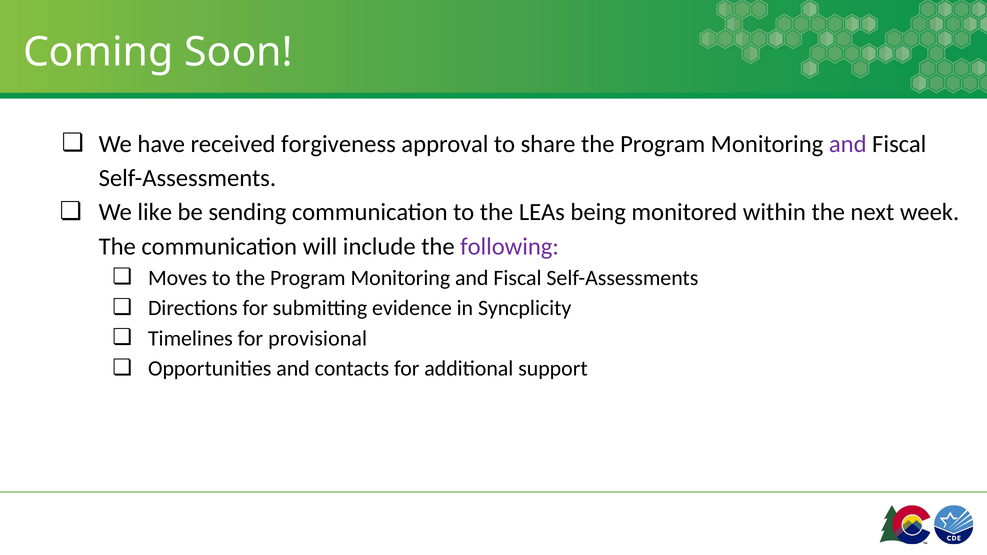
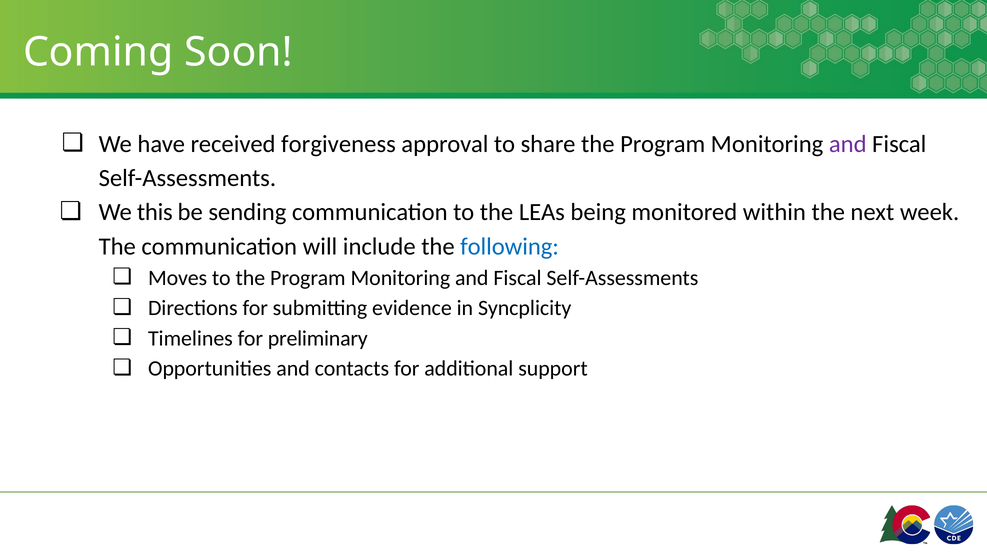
like: like -> this (155, 212)
following colour: purple -> blue (510, 246)
provisional: provisional -> preliminary (318, 338)
